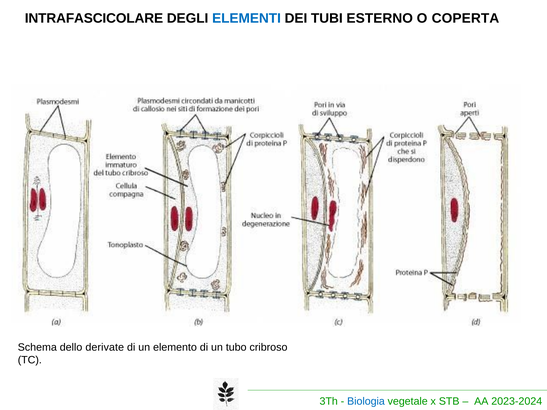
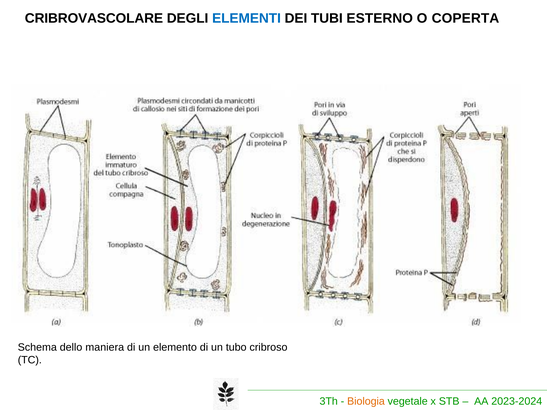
INTRAFASCICOLARE: INTRAFASCICOLARE -> CRIBROVASCOLARE (94, 18)
derivate: derivate -> maniera (105, 348)
Biologia colour: blue -> orange (366, 402)
